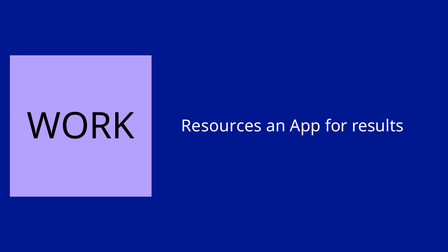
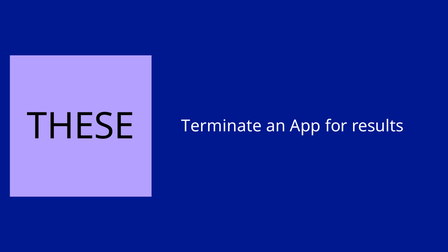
WORK: WORK -> THESE (81, 126)
Resources: Resources -> Terminate (222, 126)
